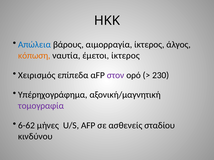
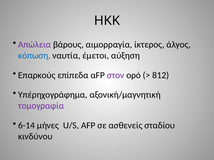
Απώλεια colour: blue -> purple (35, 45)
κόπωση colour: orange -> blue (34, 56)
έμετοι ίκτερος: ίκτερος -> αύξηση (126, 56)
Χειρισμός: Χειρισμός -> Επαρκούς (37, 75)
230: 230 -> 812 (161, 75)
6-62: 6-62 -> 6-14 (27, 126)
